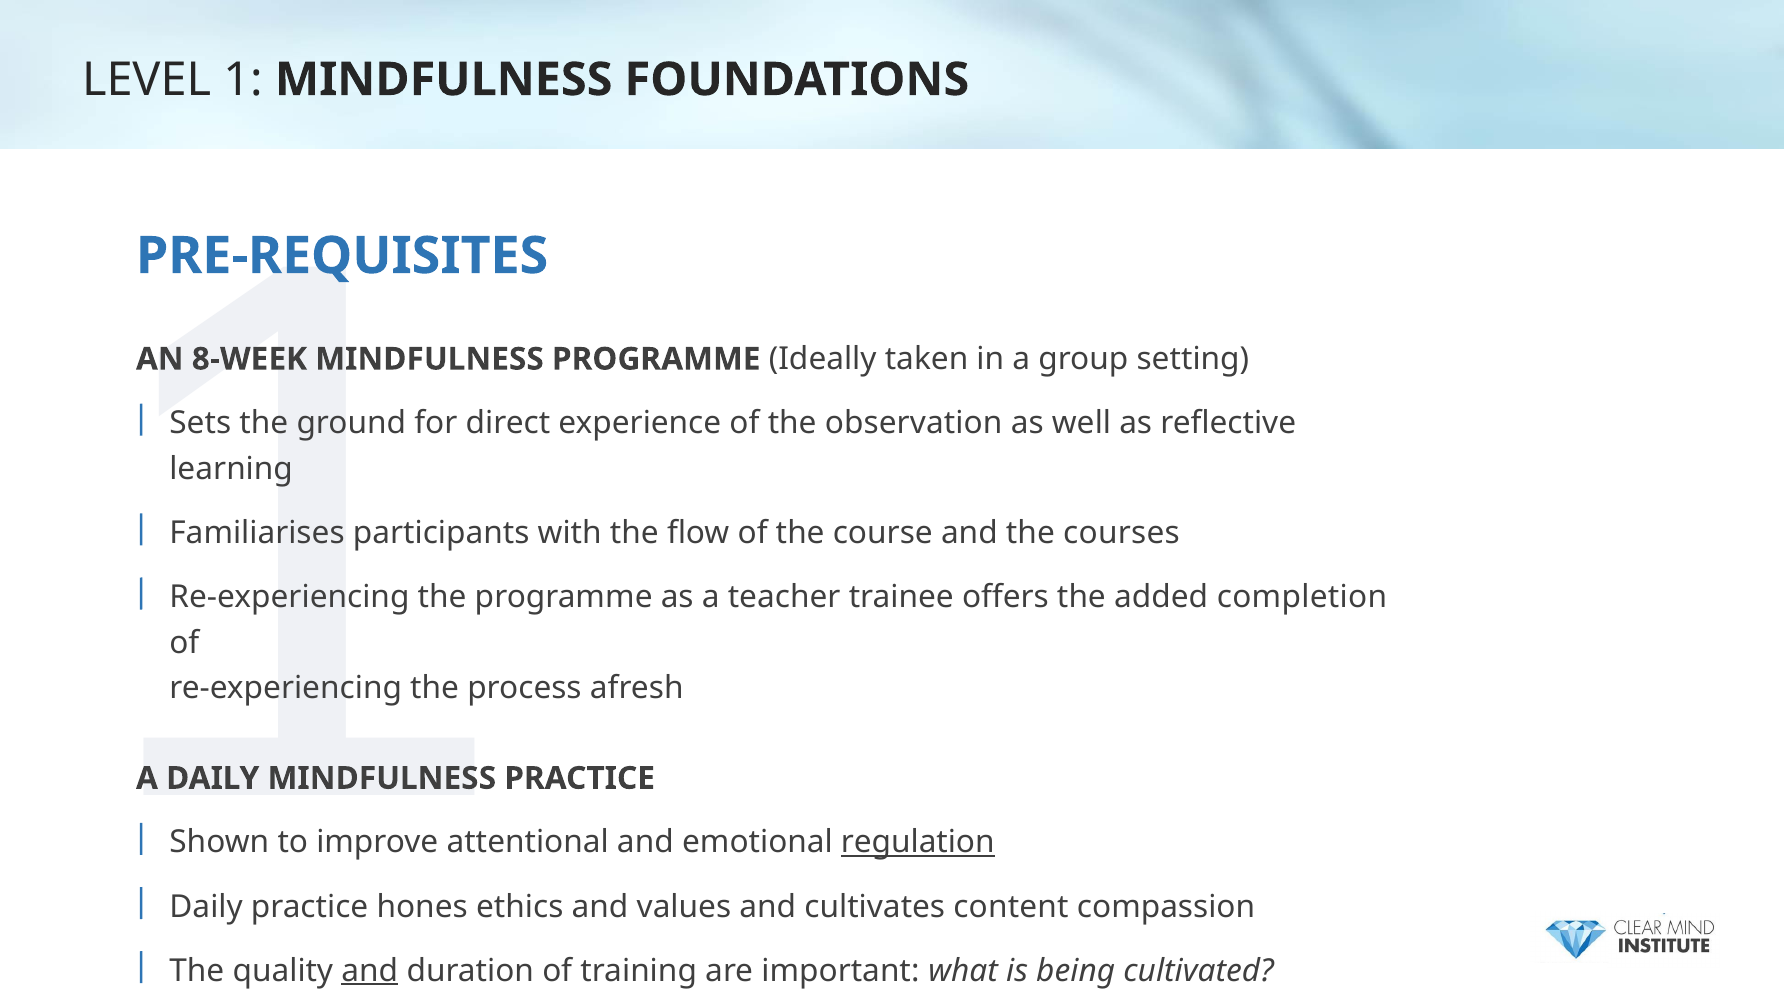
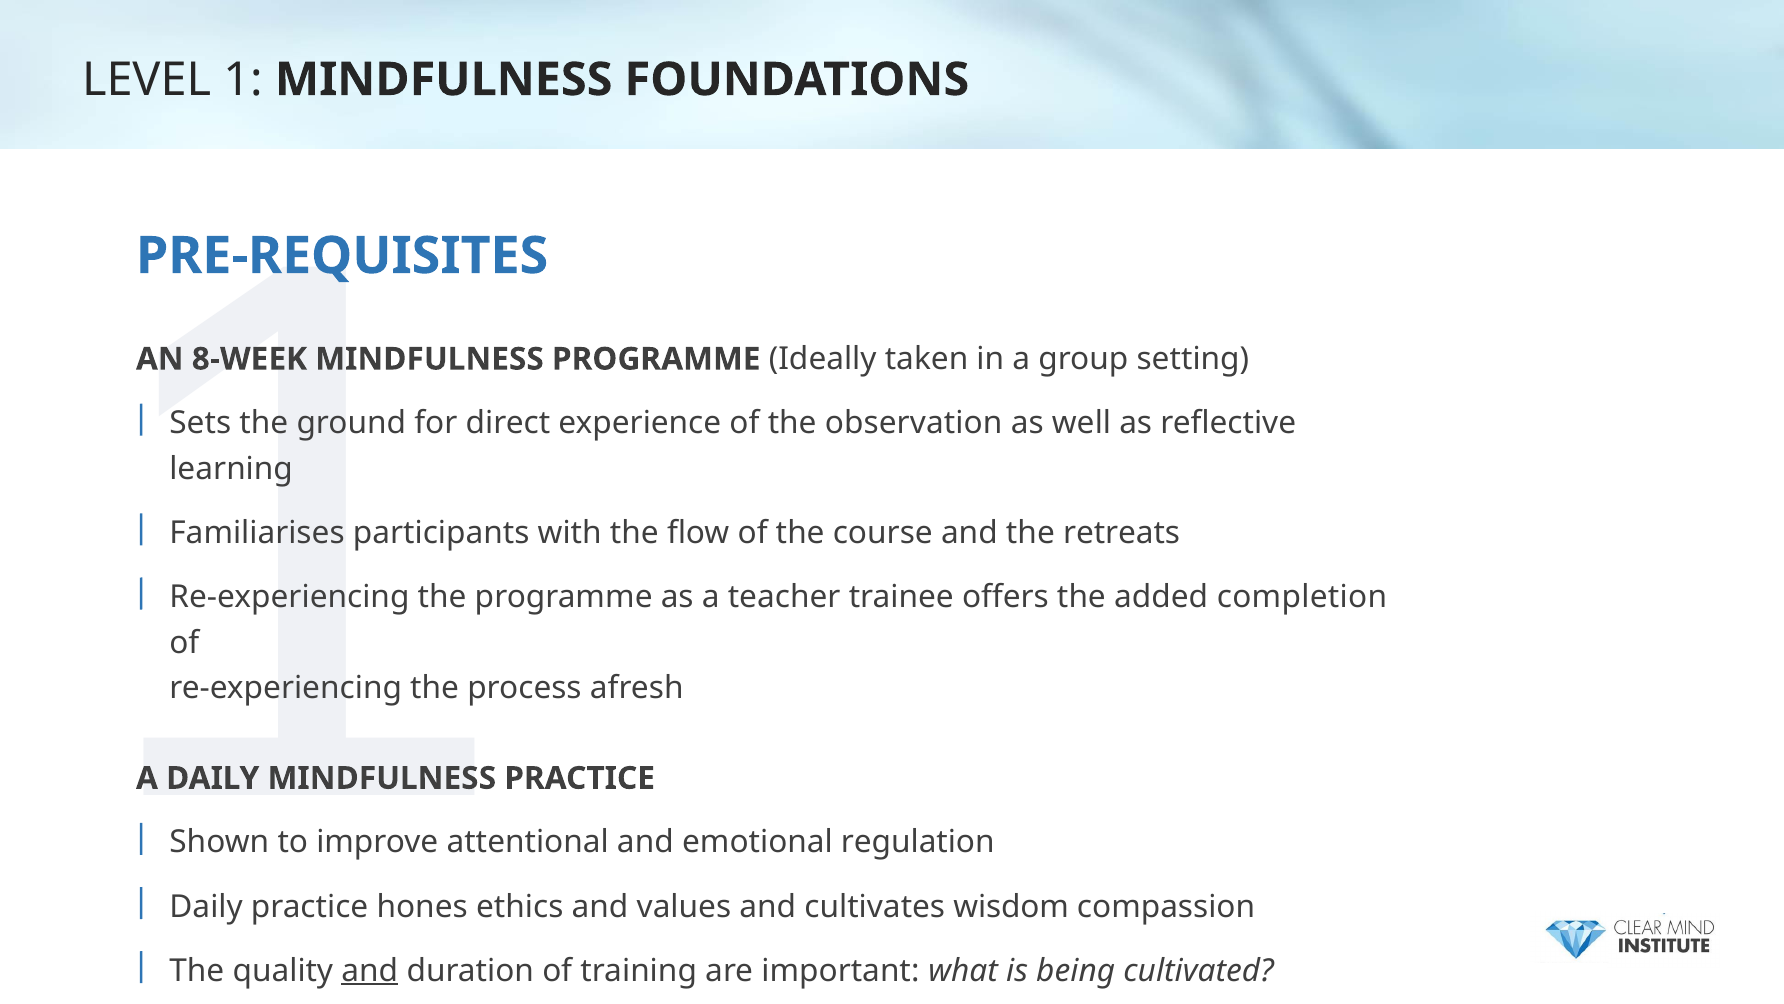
courses: courses -> retreats (1122, 533)
regulation underline: present -> none (918, 842)
content: content -> wisdom (1011, 906)
